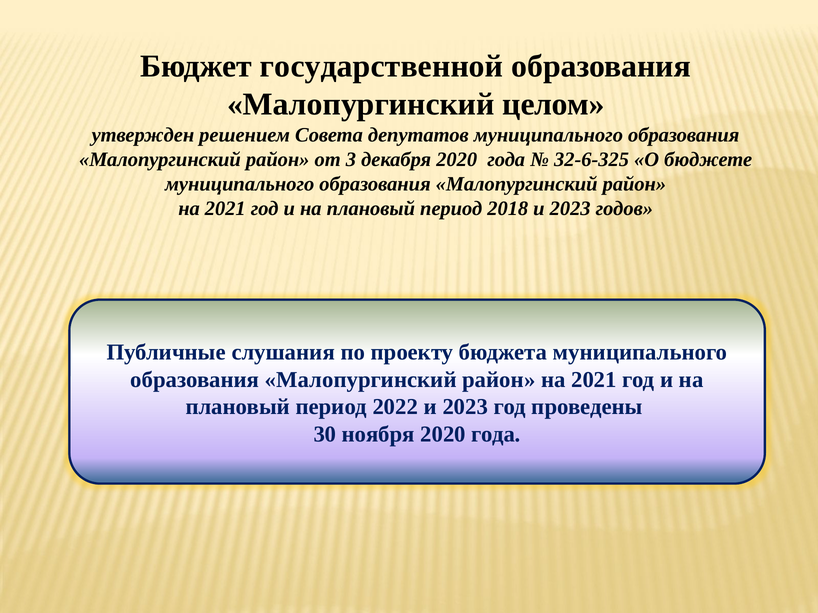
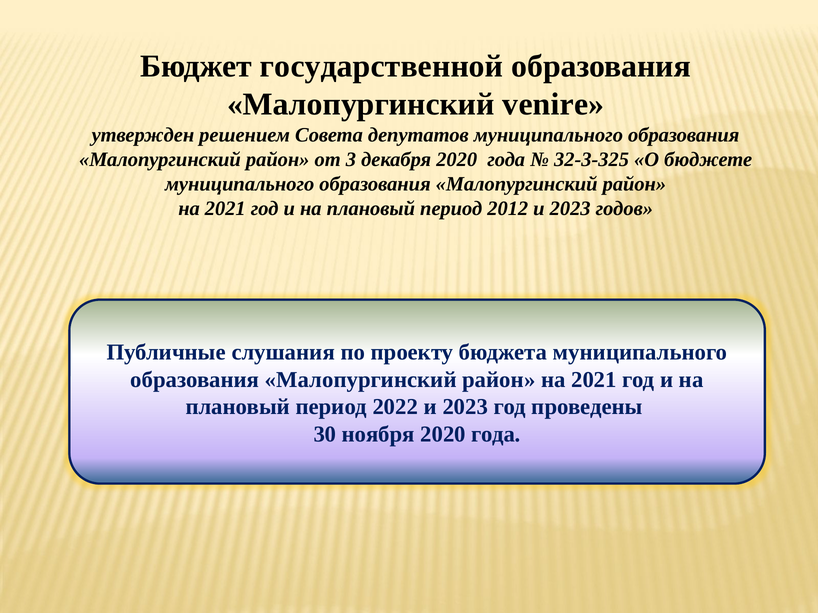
целом: целом -> venire (553, 104)
32-6-325: 32-6-325 -> 32-3-325 (592, 160)
2018: 2018 -> 2012 (508, 209)
